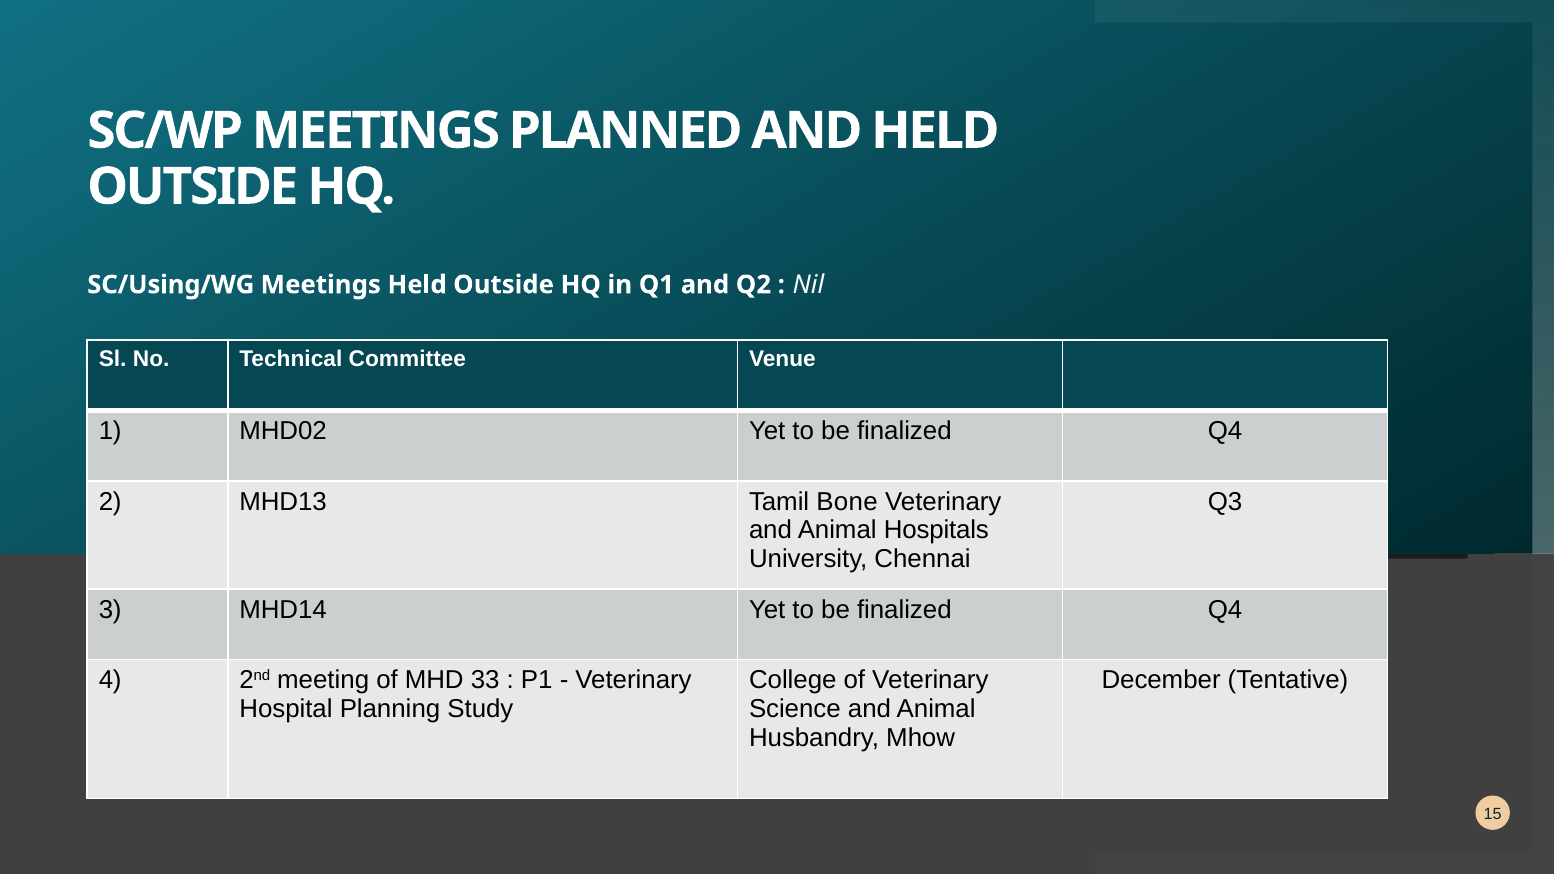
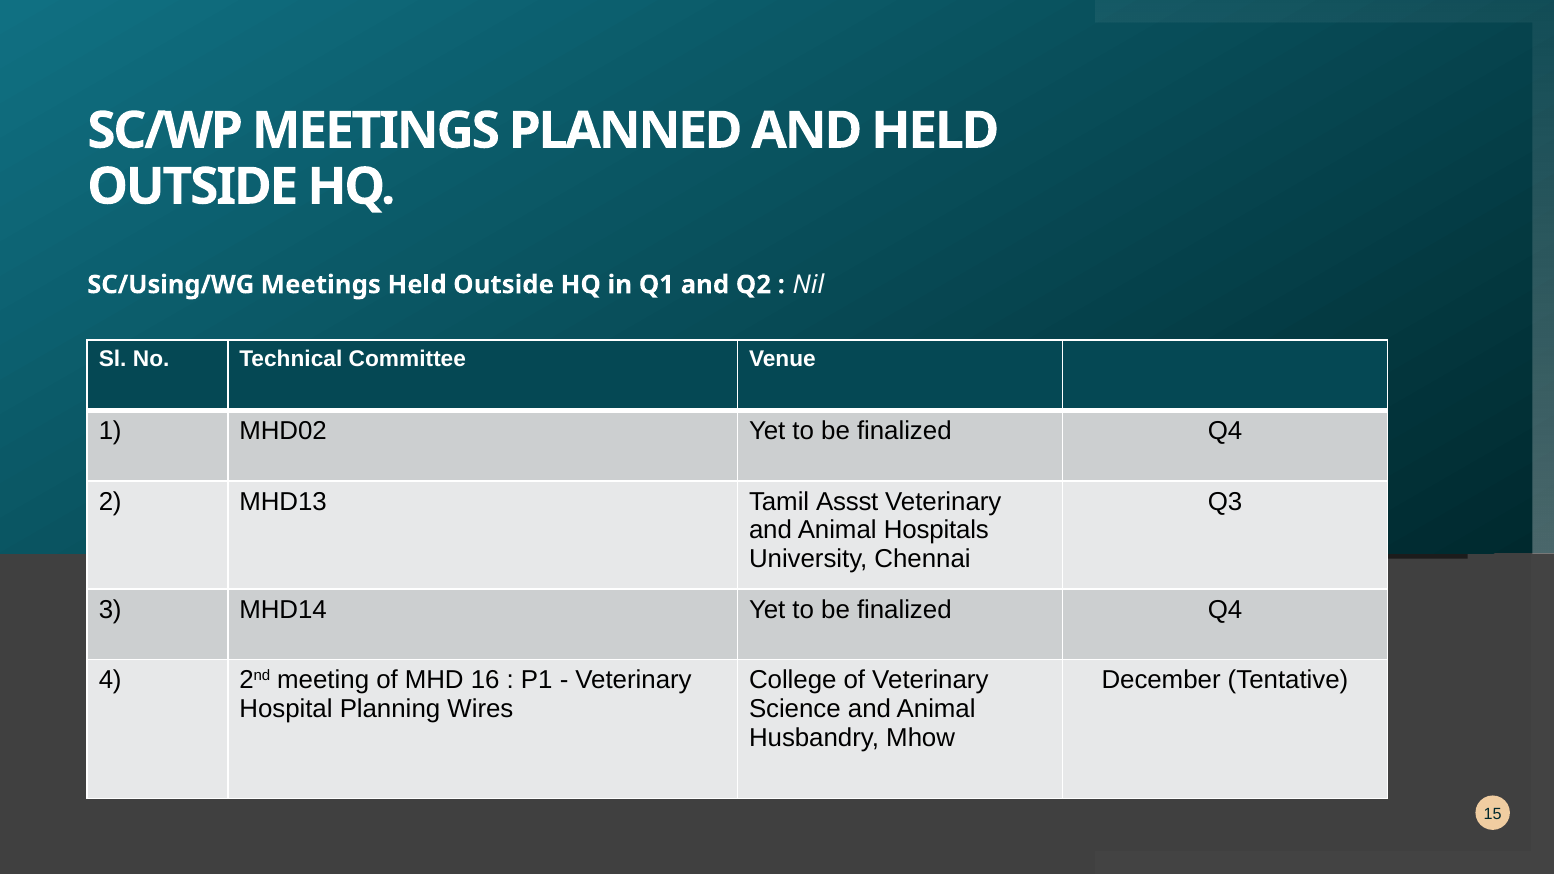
Bone: Bone -> Assst (847, 502)
33: 33 -> 16 (485, 680)
Study: Study -> Wires (480, 709)
